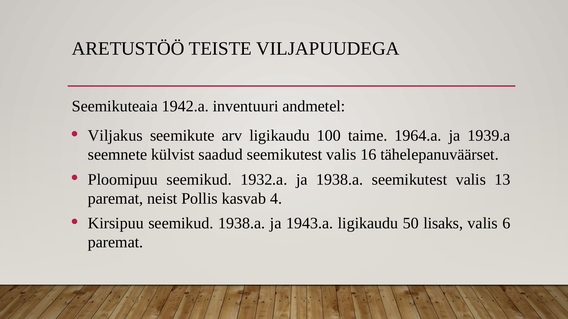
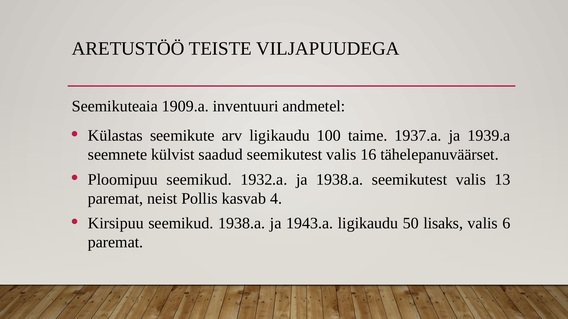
1942.a: 1942.a -> 1909.a (185, 106)
Viljakus: Viljakus -> Külastas (115, 136)
1964.a: 1964.a -> 1937.a (418, 136)
